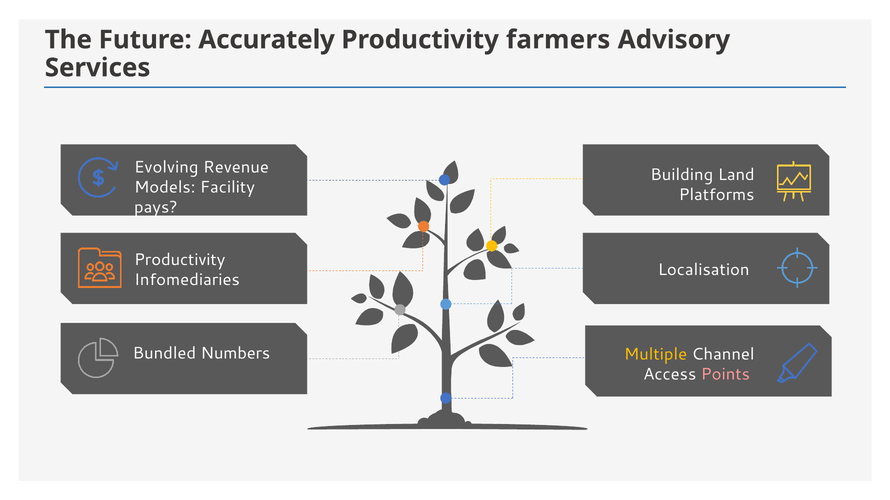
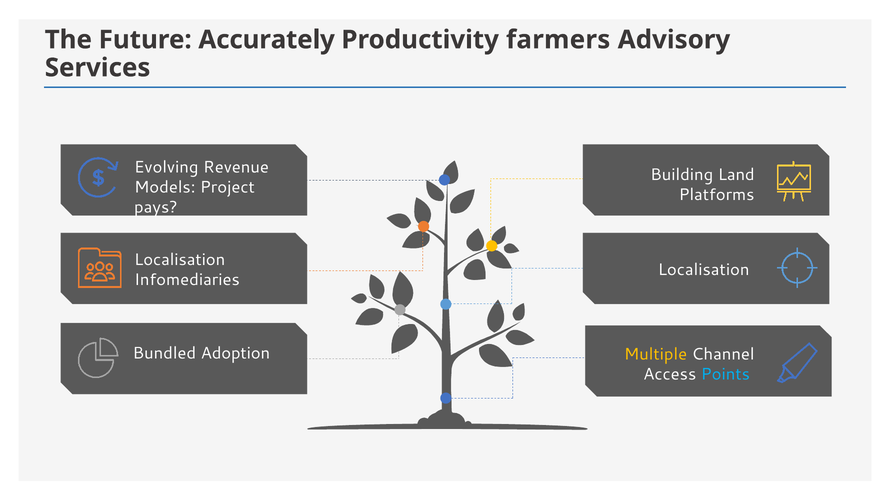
Facility: Facility -> Project (227, 188)
Productivity: Productivity -> Localisation (180, 260)
Numbers: Numbers -> Adoption (235, 354)
Points colour: pink -> light blue (725, 375)
